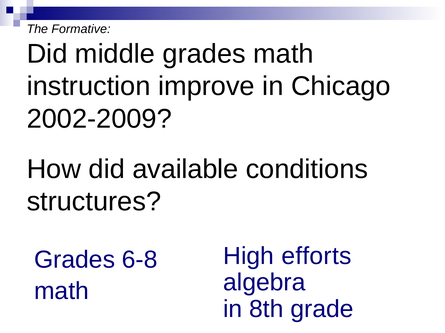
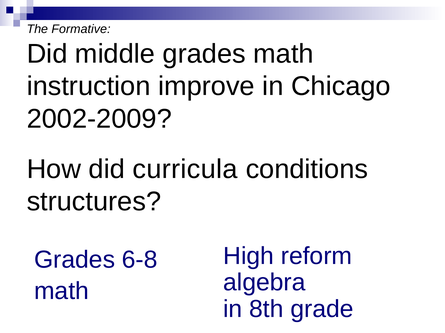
available: available -> curricula (185, 169)
efforts: efforts -> reform (317, 256)
